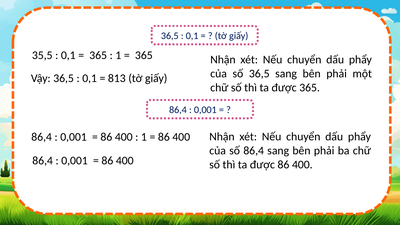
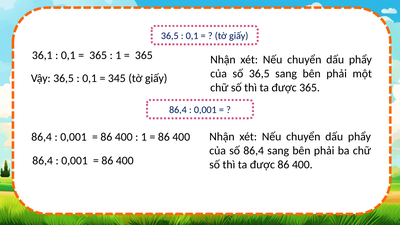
35,5: 35,5 -> 36,1 (42, 55)
813: 813 -> 345 (117, 78)
